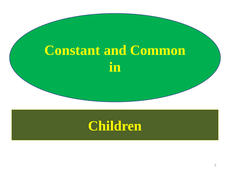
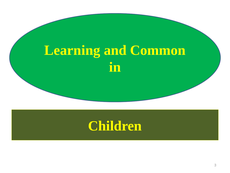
Constant: Constant -> Learning (72, 50)
